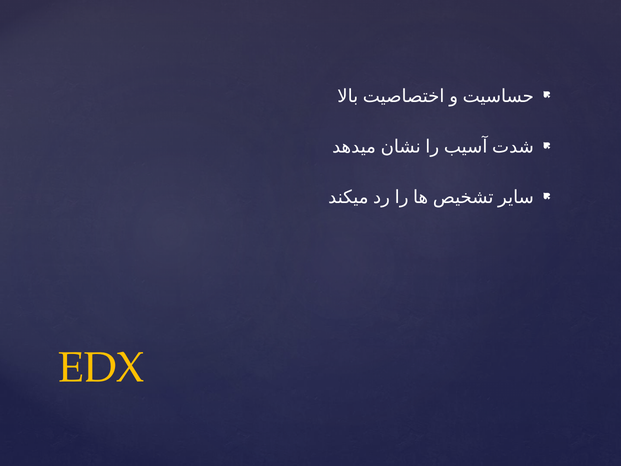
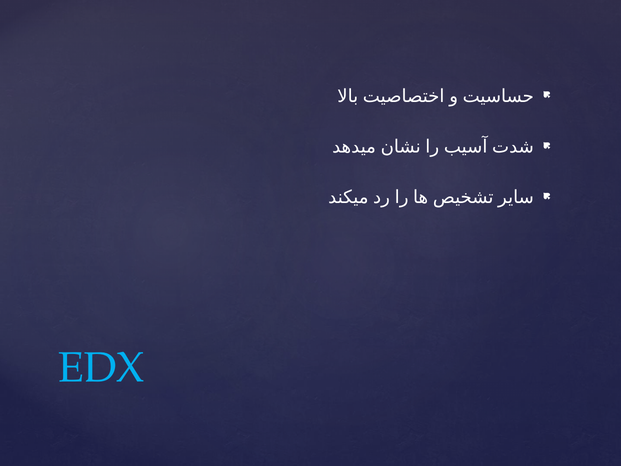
EDX colour: yellow -> light blue (101, 368)
